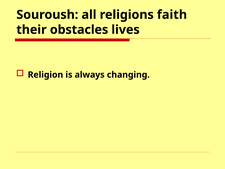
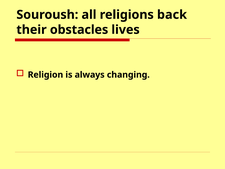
faith: faith -> back (172, 15)
